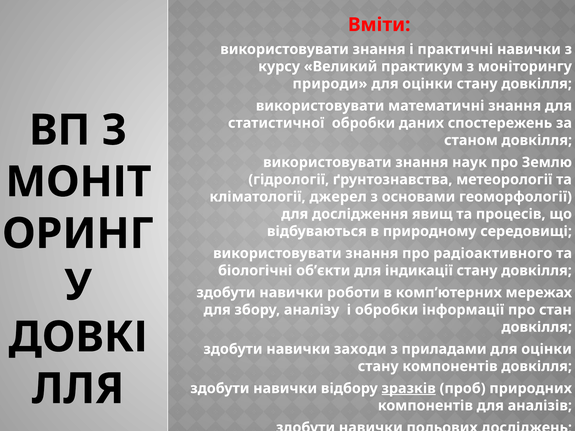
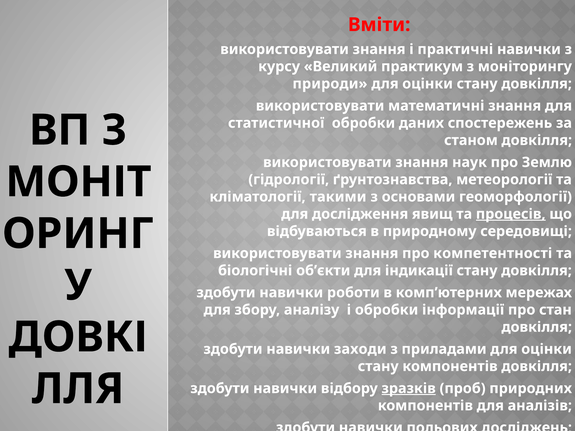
джерел: джерел -> такими (338, 197)
процесів underline: none -> present (511, 214)
радіоактивного: радіоактивного -> компетентності (493, 253)
